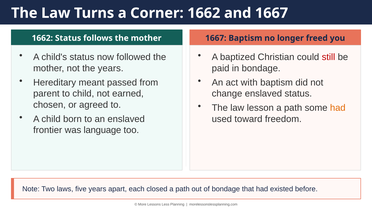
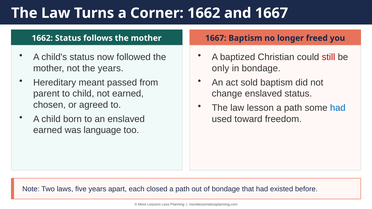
paid: paid -> only (221, 68)
with: with -> sold (249, 83)
had colour: orange -> blue (338, 108)
frontier: frontier -> earned (48, 130)
